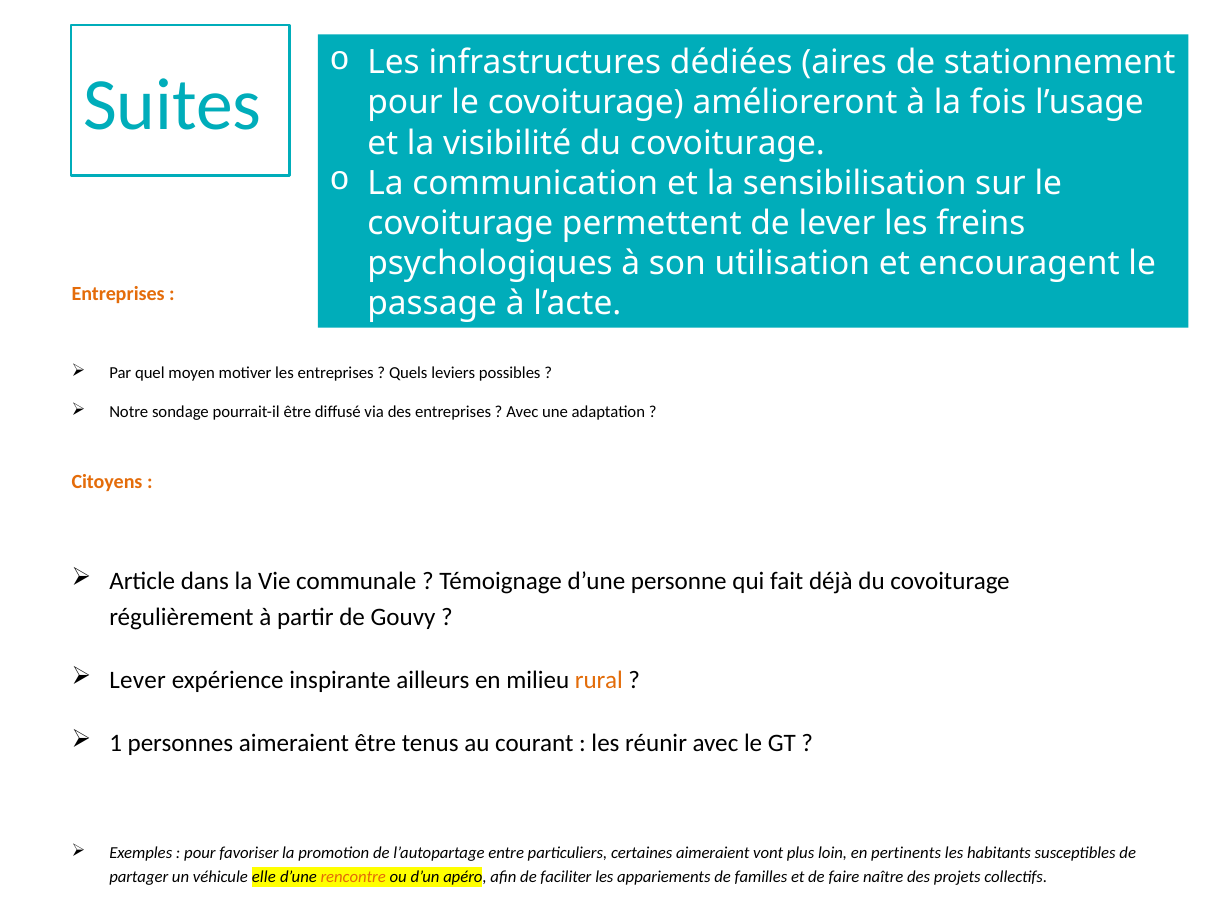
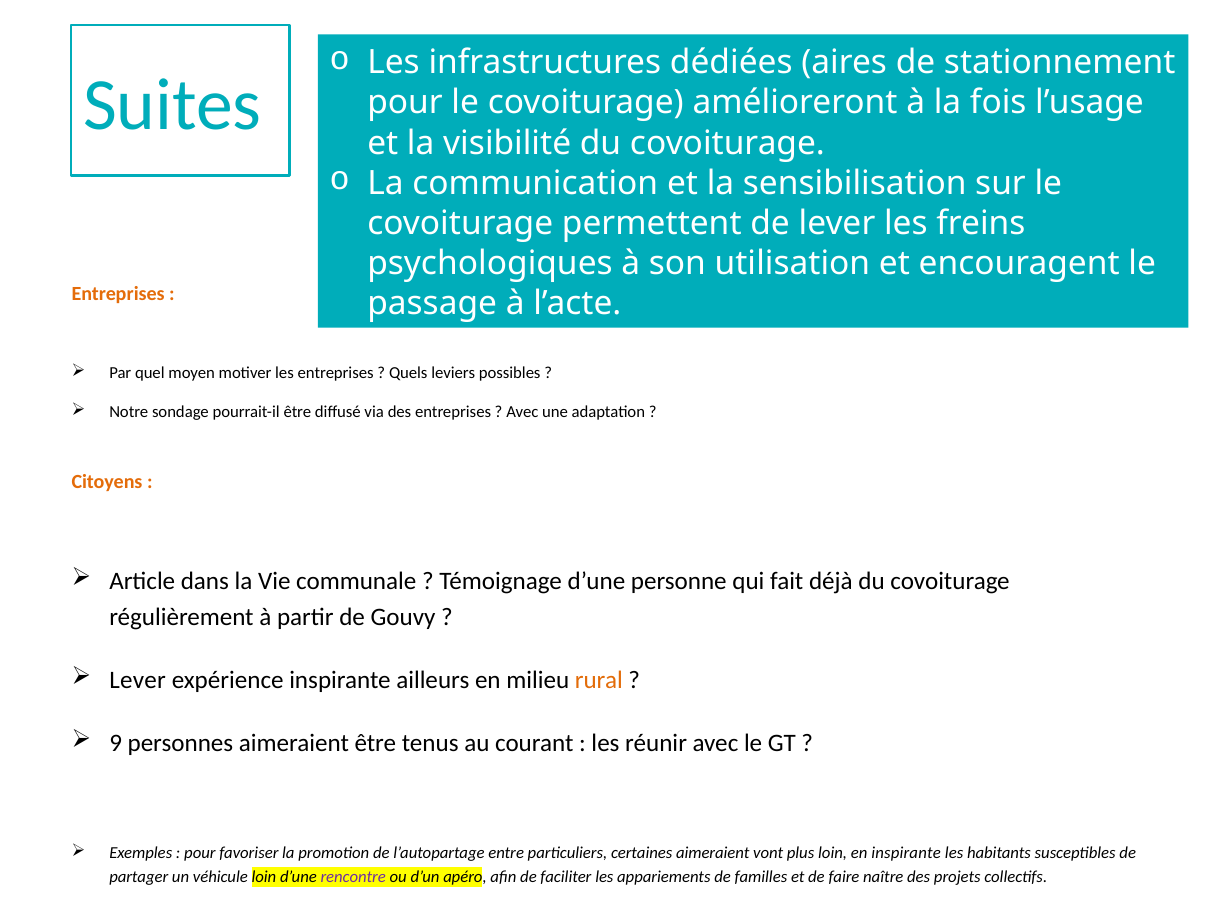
1: 1 -> 9 (116, 743)
en pertinents: pertinents -> inspirante (906, 853)
véhicule elle: elle -> loin (264, 877)
rencontre colour: orange -> purple (353, 877)
